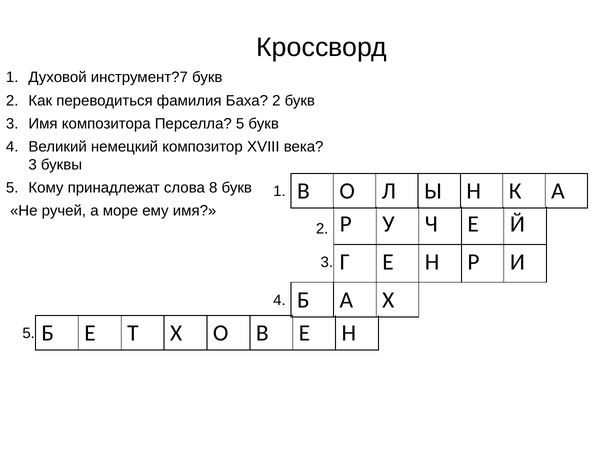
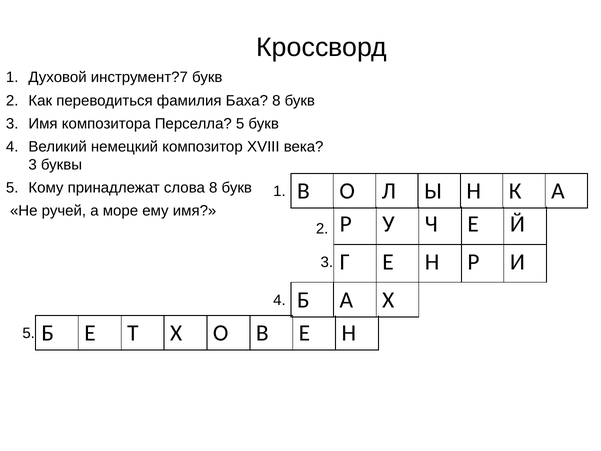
Баха 2: 2 -> 8 (276, 101)
